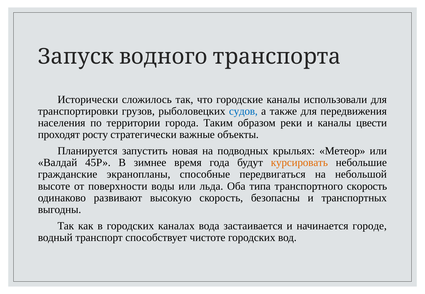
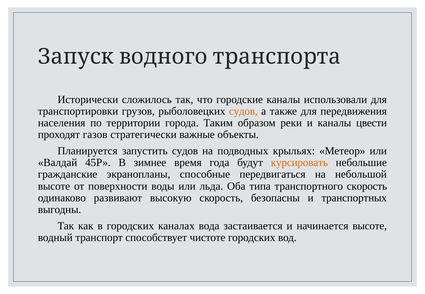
судов colour: blue -> orange (243, 111)
росту: росту -> газов (95, 135)
запустить новая: новая -> судов (185, 151)
начинается городе: городе -> высоте (370, 226)
